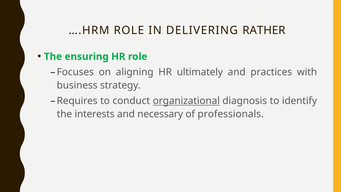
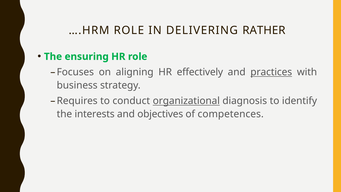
ultimately: ultimately -> effectively (200, 72)
practices underline: none -> present (271, 72)
necessary: necessary -> objectives (160, 114)
professionals: professionals -> competences (231, 114)
